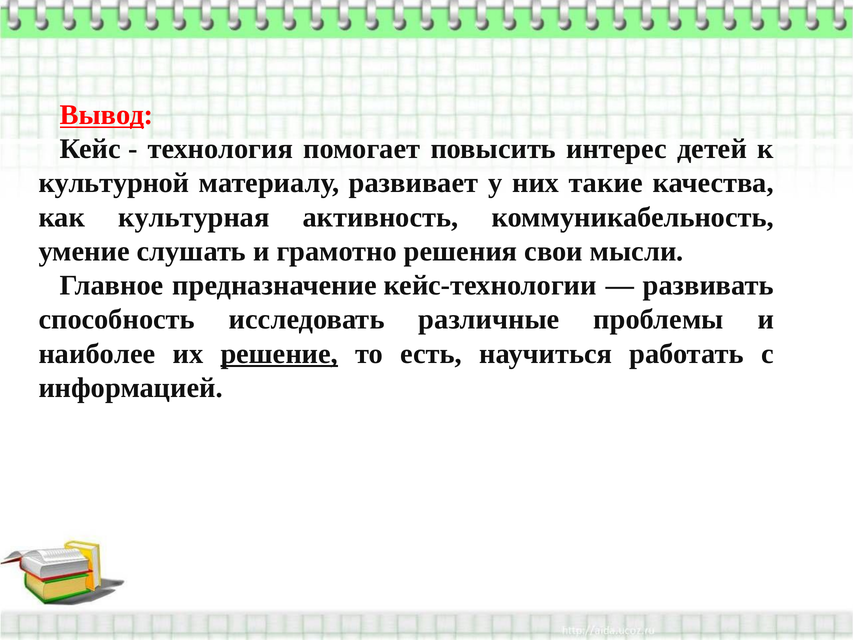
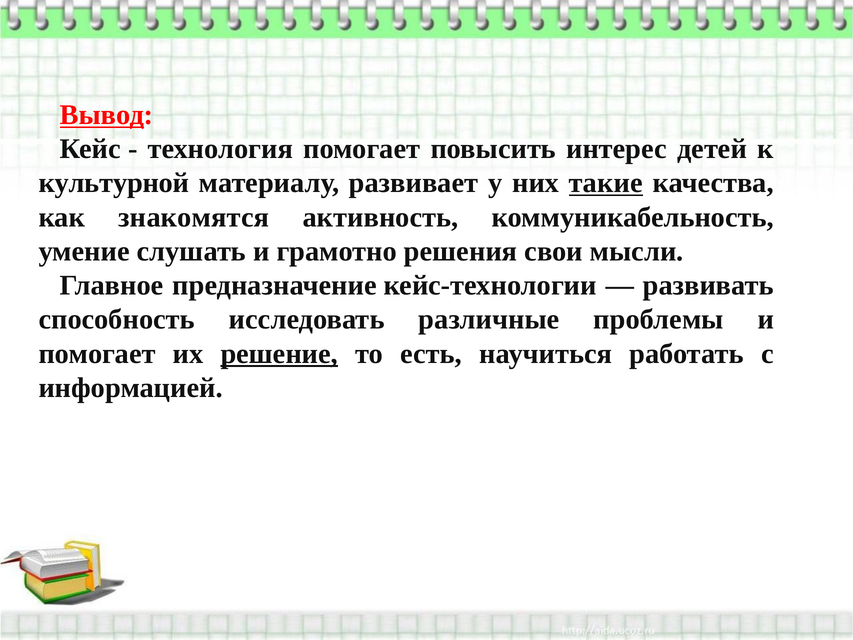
такие underline: none -> present (606, 183)
культурная: культурная -> знакомятся (194, 217)
наиболее: наиболее -> помогает (97, 354)
